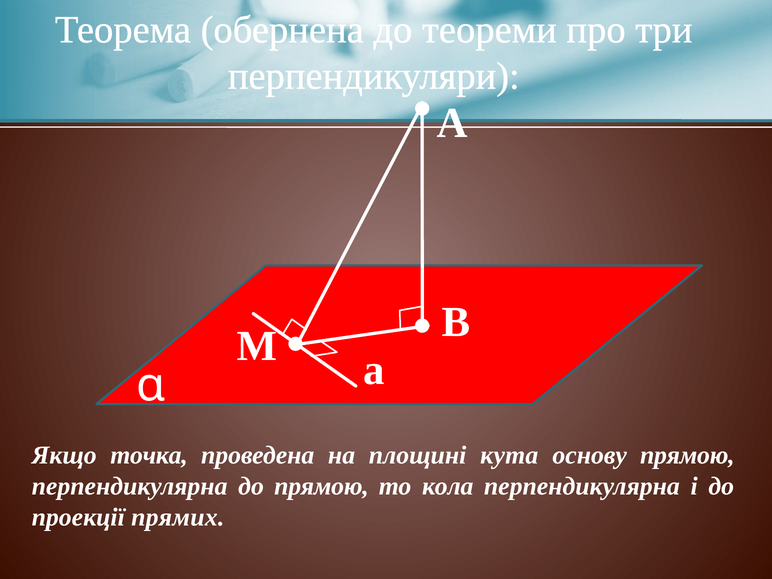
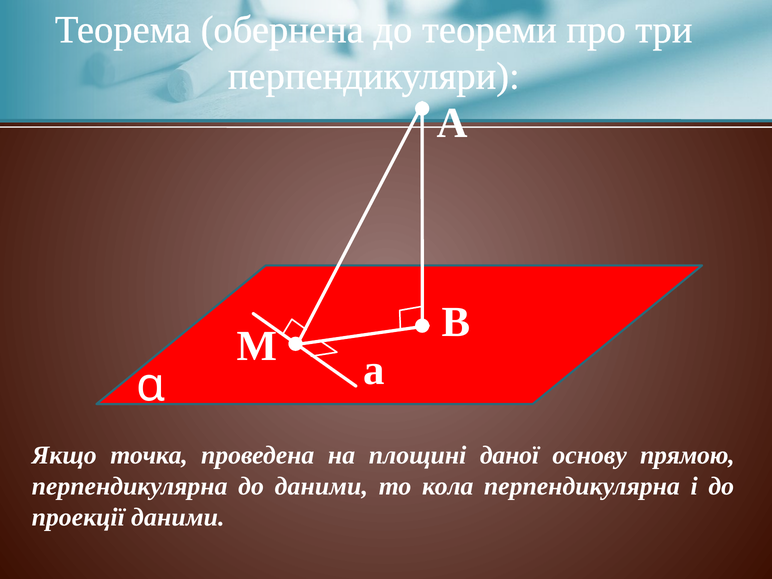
кута: кута -> даної (509, 455)
до прямою: прямою -> даними (321, 486)
проекції прямих: прямих -> даними (178, 517)
